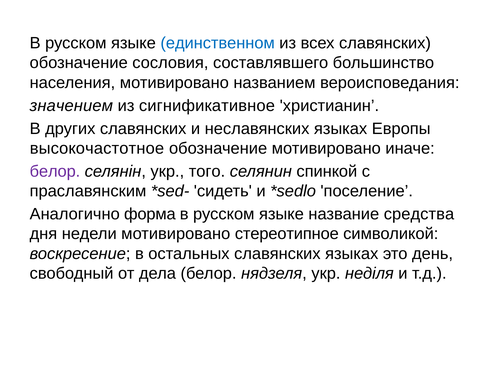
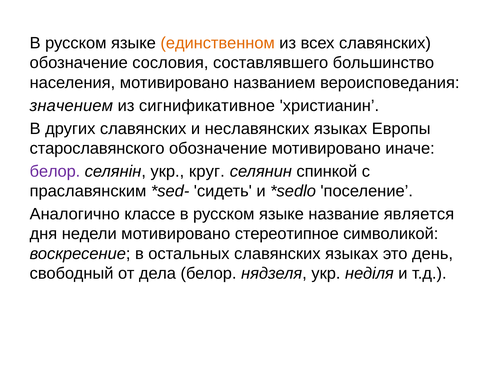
единственном colour: blue -> orange (218, 43)
высокочастотное: высокочастотное -> старославянского (97, 149)
того: того -> круг (207, 172)
форма: форма -> классе (150, 214)
средства: средства -> является (419, 214)
